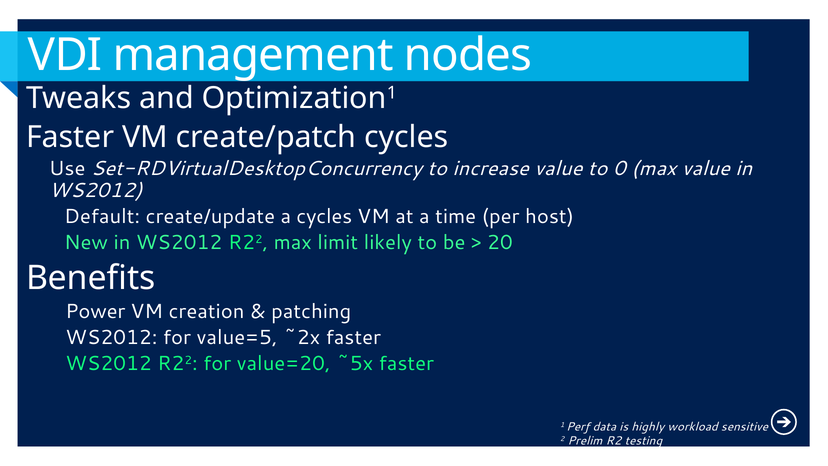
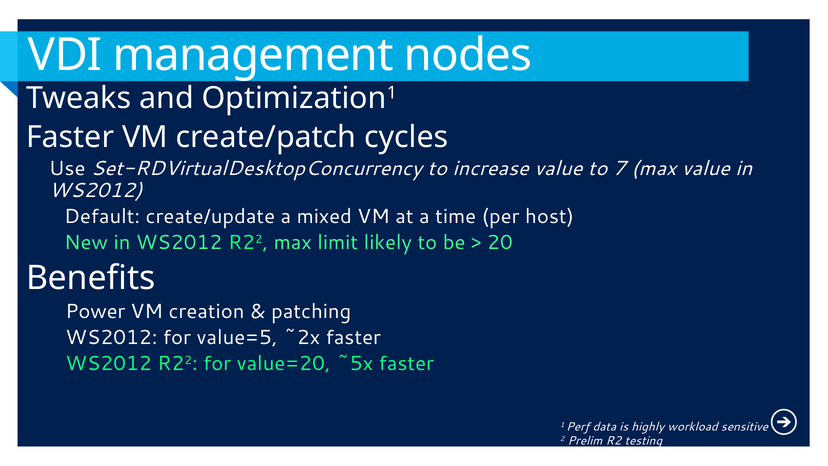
0: 0 -> 7 (619, 168)
a cycles: cycles -> mixed (324, 216)
